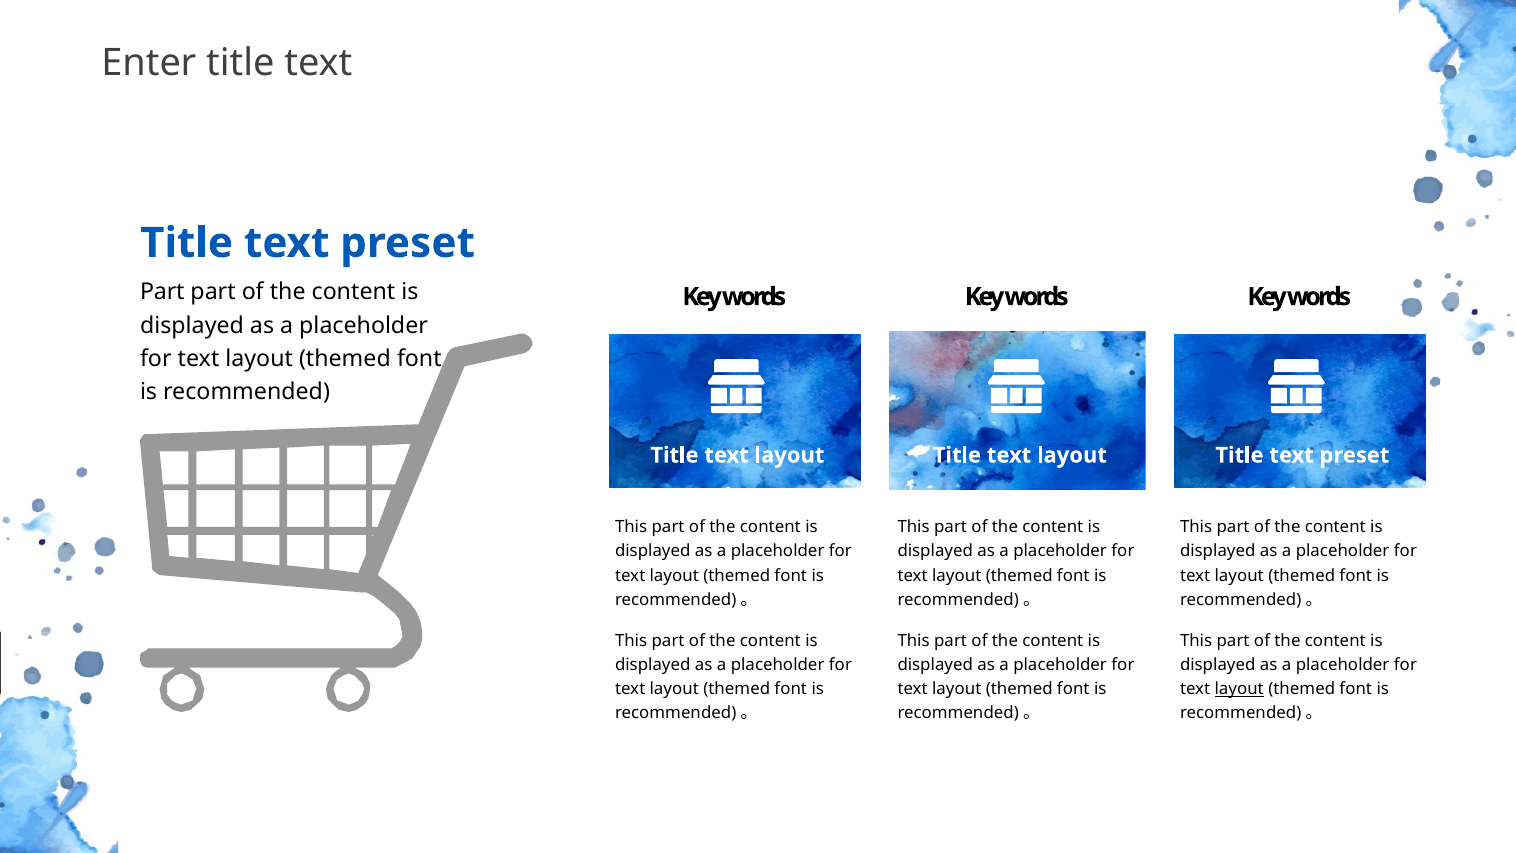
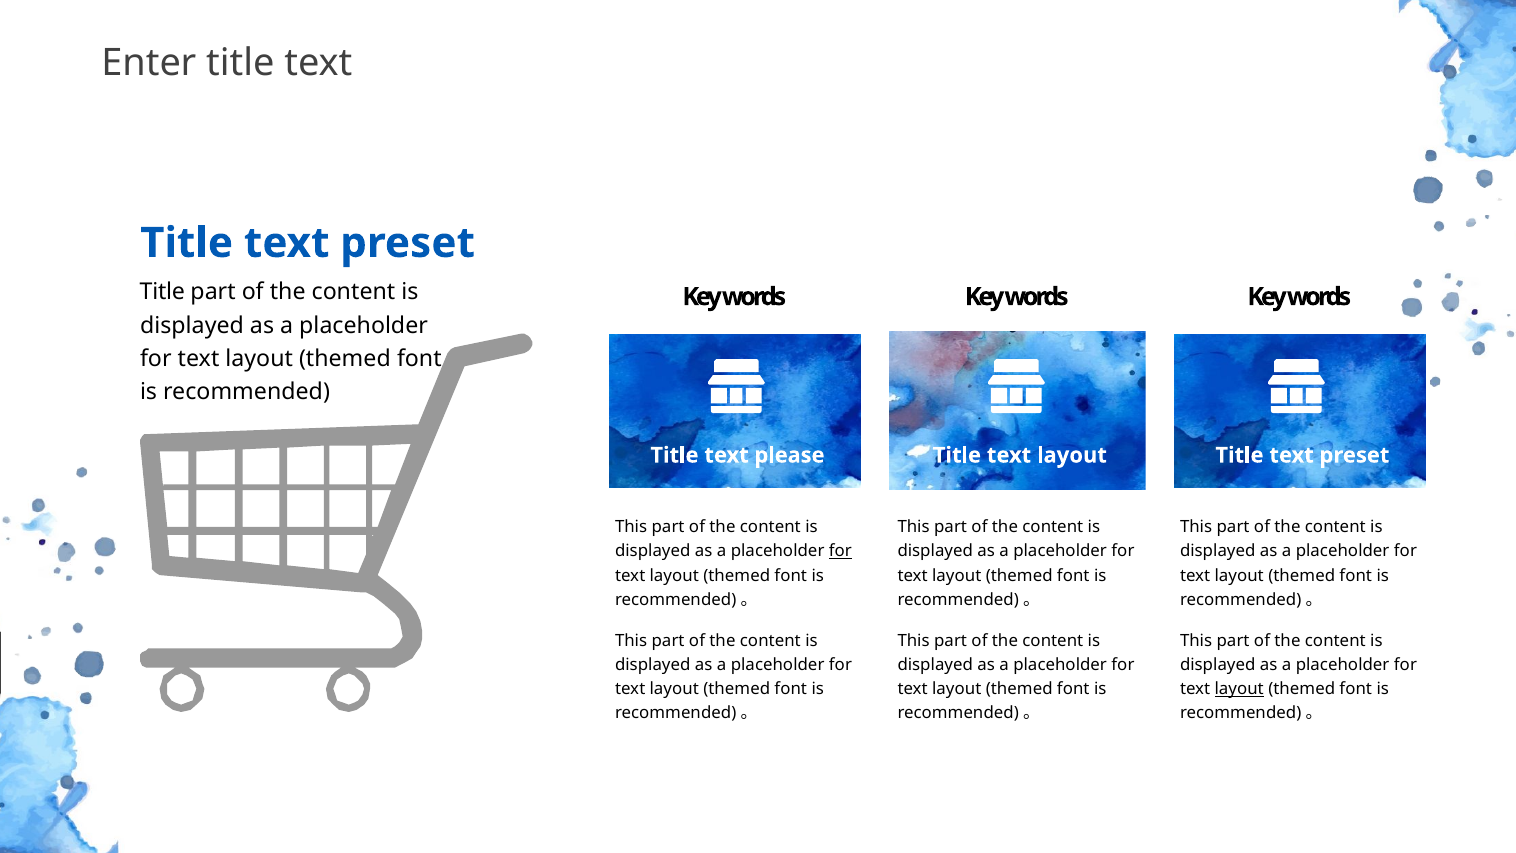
Part: Part -> Title (162, 292)
layout: layout -> please (790, 455)
for underline: none -> present (840, 551)
